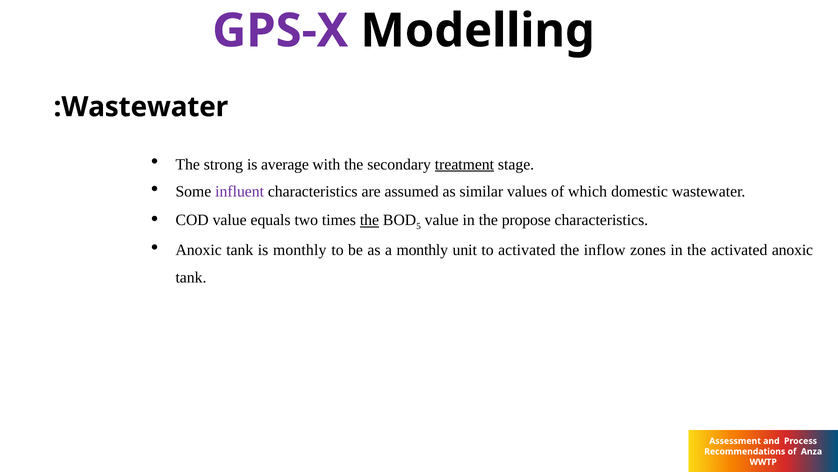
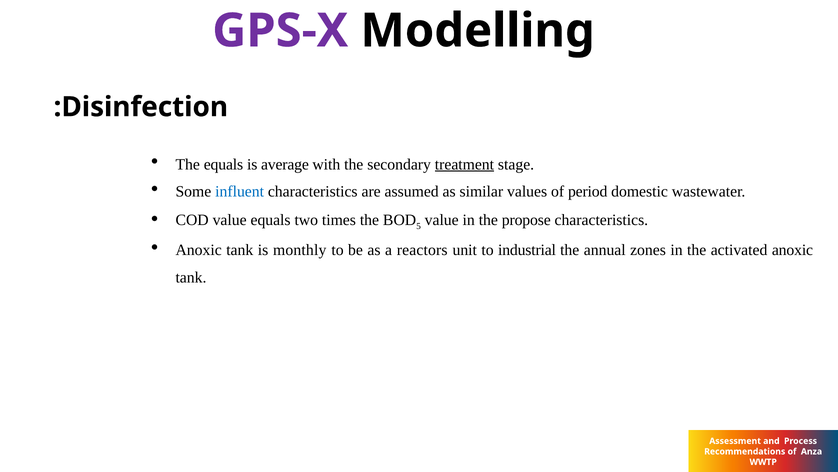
Wastewater: Wastewater -> Disinfection (145, 107)
The strong: strong -> equals (223, 164)
influent colour: purple -> blue (240, 191)
which: which -> period (588, 191)
the underline: present -> none (369, 220)
a monthly: monthly -> reactors (422, 250)
to activated: activated -> industrial (527, 250)
inflow: inflow -> annual (605, 250)
